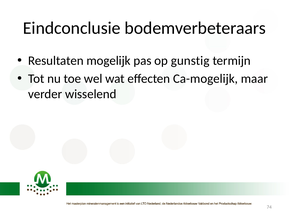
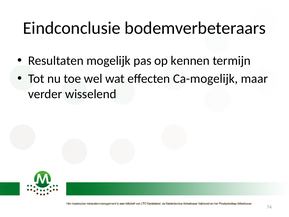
gunstig: gunstig -> kennen (190, 61)
